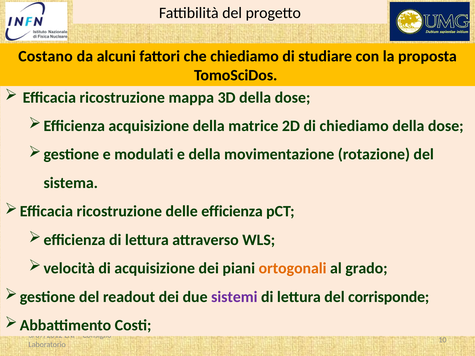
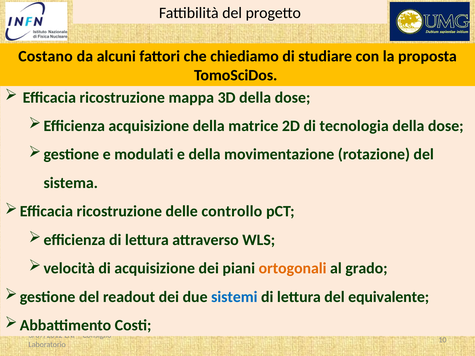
di chiediamo: chiediamo -> tecnologia (354, 126)
delle efficienza: efficienza -> controllo (232, 212)
sistemi colour: purple -> blue (234, 297)
corrisponde: corrisponde -> equivalente (389, 297)
